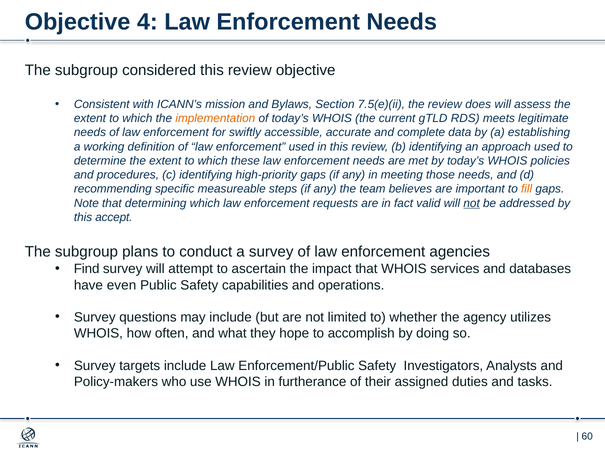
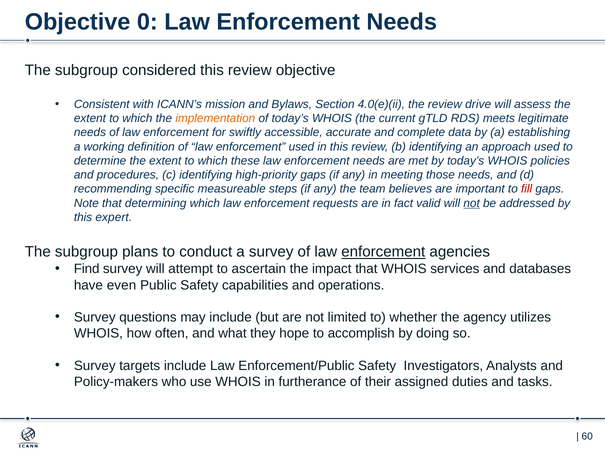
4: 4 -> 0 (147, 22)
7.5(e)(ii: 7.5(e)(ii -> 4.0(e)(ii (381, 104)
does: does -> drive (478, 104)
fill colour: orange -> red (527, 189)
accept: accept -> expert (114, 217)
enforcement underline: none -> present (383, 252)
